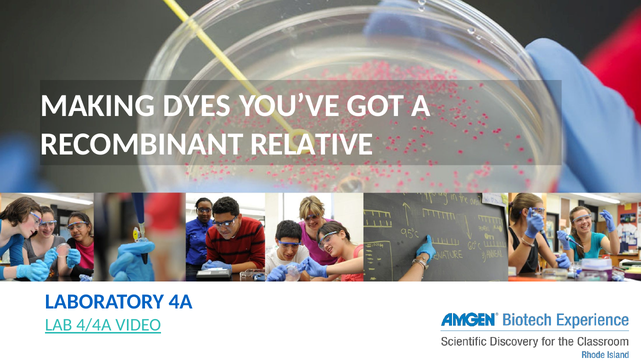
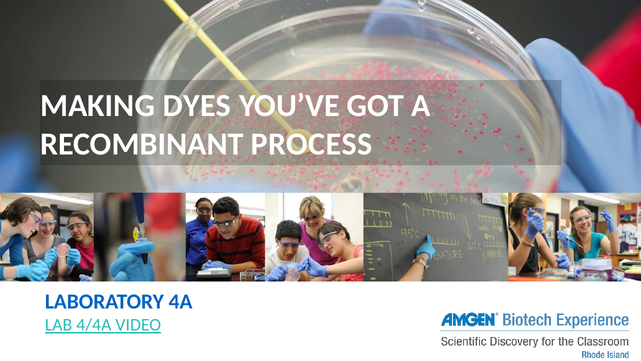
RELATIVE: RELATIVE -> PROCESS (311, 144)
